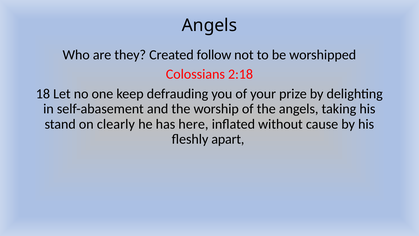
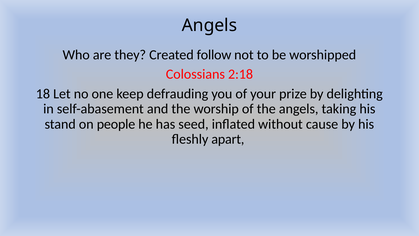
clearly: clearly -> people (116, 124)
here: here -> seed (193, 124)
